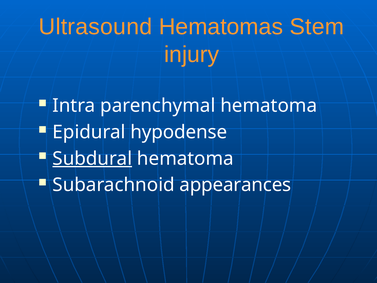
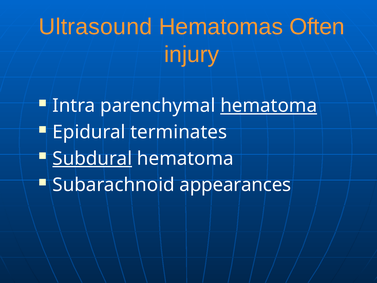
Stem: Stem -> Often (317, 27)
hematoma underline: none -> present (269, 106)
hypodense: hypodense -> terminates (179, 132)
